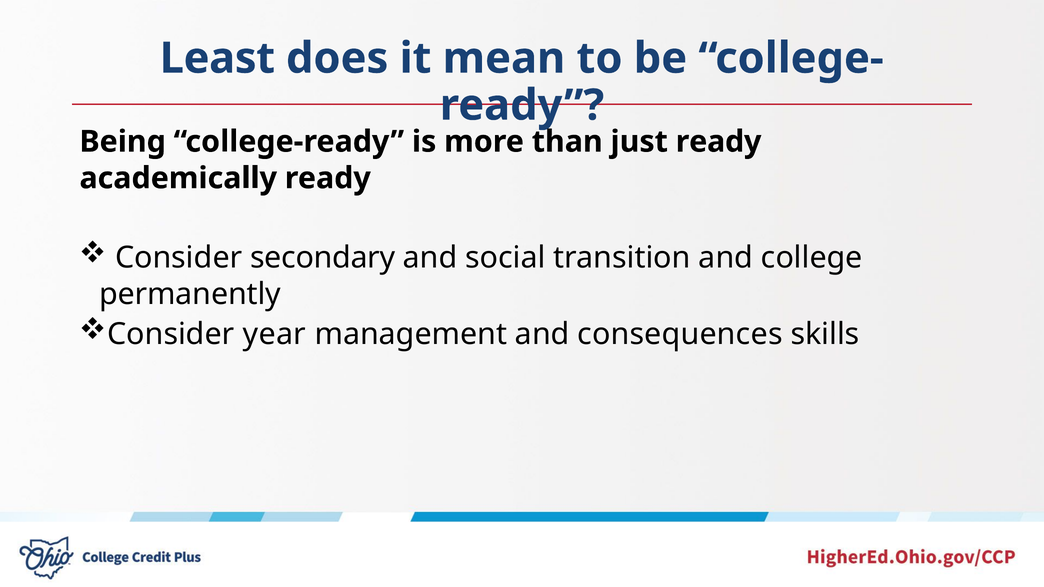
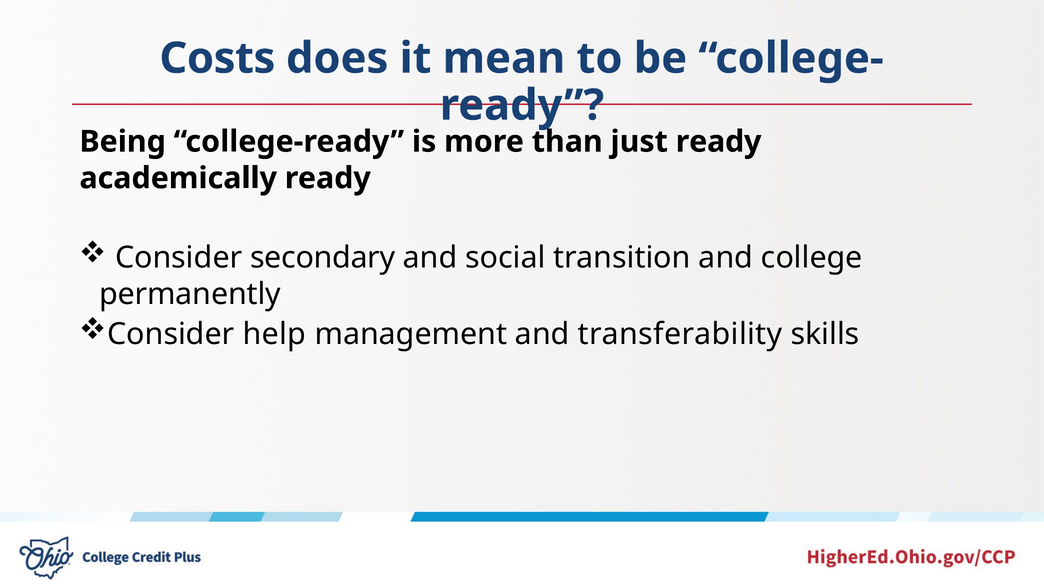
Least: Least -> Costs (217, 58)
year: year -> help (274, 334)
consequences: consequences -> transferability (680, 334)
